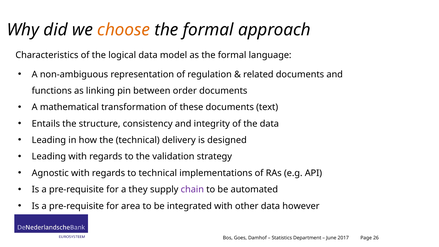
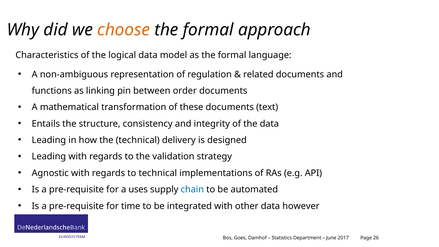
they: they -> uses (138, 189)
chain colour: purple -> blue (192, 189)
area: area -> time (131, 206)
